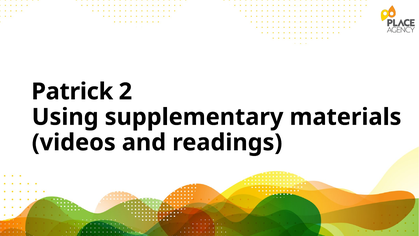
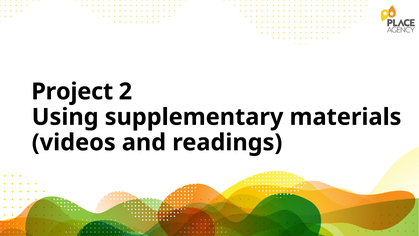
Patrick: Patrick -> Project (72, 91)
